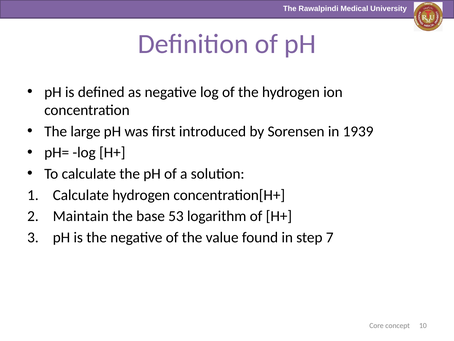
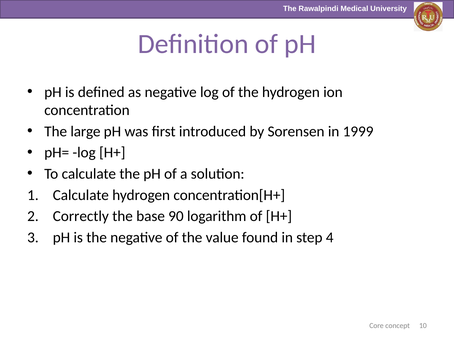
1939: 1939 -> 1999 (358, 131)
Maintain: Maintain -> Correctly (81, 216)
53: 53 -> 90 (176, 216)
7: 7 -> 4 (330, 237)
